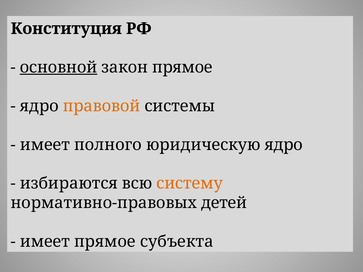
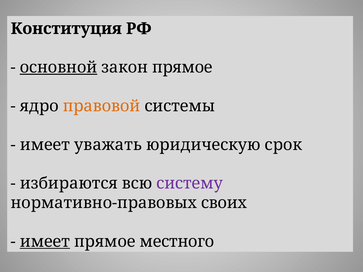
полного: полного -> уважать (108, 145)
юридическую ядро: ядро -> срок (283, 145)
систему colour: orange -> purple (190, 184)
детей: детей -> своих (224, 203)
имеет underline: none -> present (45, 242)
субъекта: субъекта -> местного (177, 242)
